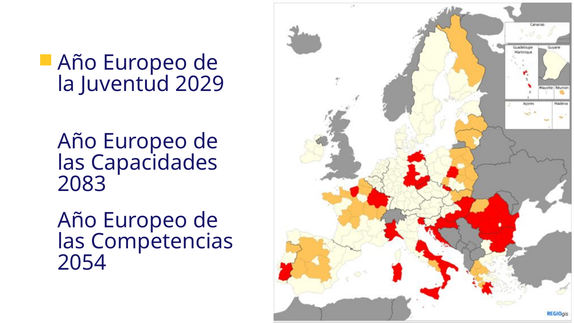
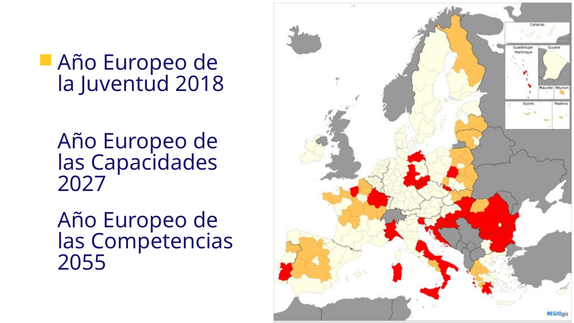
2029: 2029 -> 2018 (200, 84)
2083: 2083 -> 2027 (82, 184)
2054: 2054 -> 2055 (82, 263)
